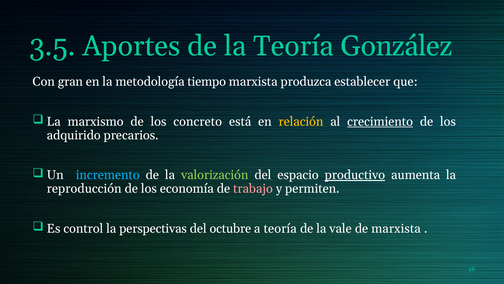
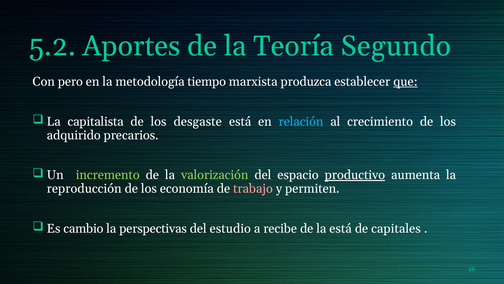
3.5: 3.5 -> 5.2 (52, 46)
González: González -> Segundo (396, 46)
gran: gran -> pero (70, 82)
que underline: none -> present (405, 82)
marxismo: marxismo -> capitalista (96, 121)
concreto: concreto -> desgaste (198, 121)
relación colour: yellow -> light blue (301, 121)
crecimiento underline: present -> none (380, 121)
incremento colour: light blue -> light green (108, 175)
control: control -> cambio (83, 228)
octubre: octubre -> estudio (230, 228)
a teoría: teoría -> recibe (280, 228)
la vale: vale -> está (341, 228)
de marxista: marxista -> capitales (396, 228)
